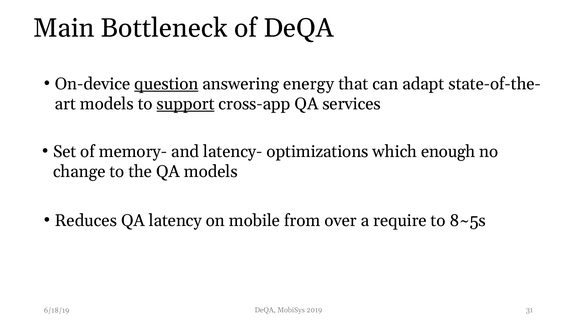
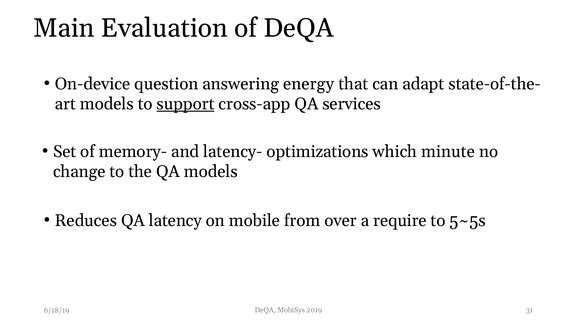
Bottleneck: Bottleneck -> Evaluation (164, 28)
question underline: present -> none (166, 84)
enough: enough -> minute (448, 151)
8~5s: 8~5s -> 5~5s (468, 220)
